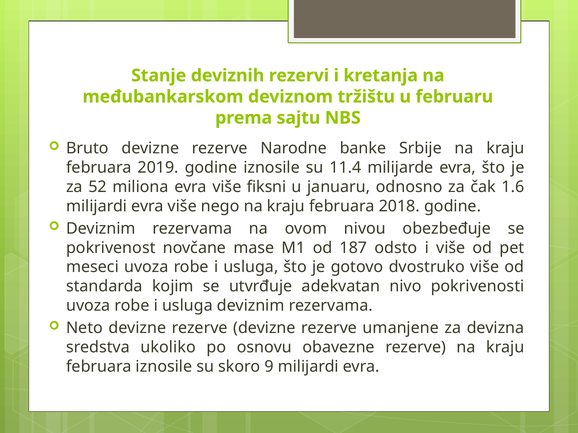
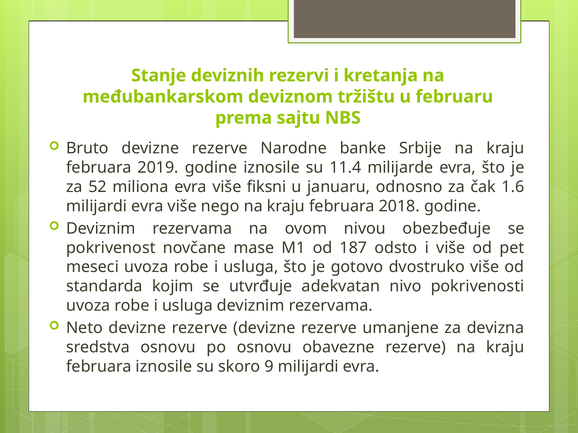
sredstva ukoliko: ukoliko -> osnovu (168, 348)
